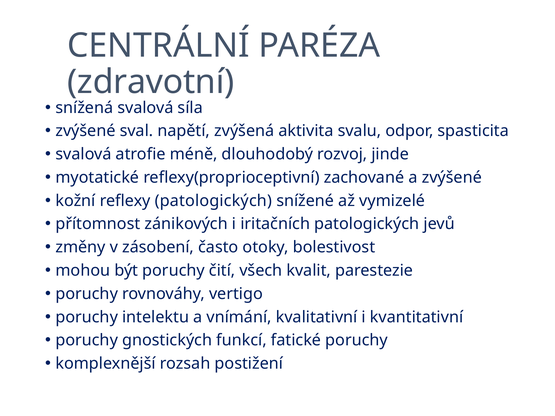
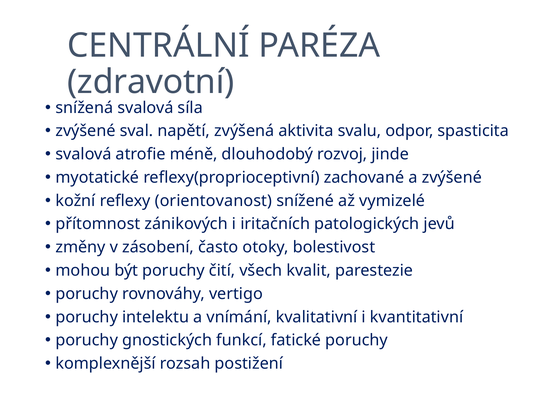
reflexy patologických: patologických -> orientovanost (213, 201)
